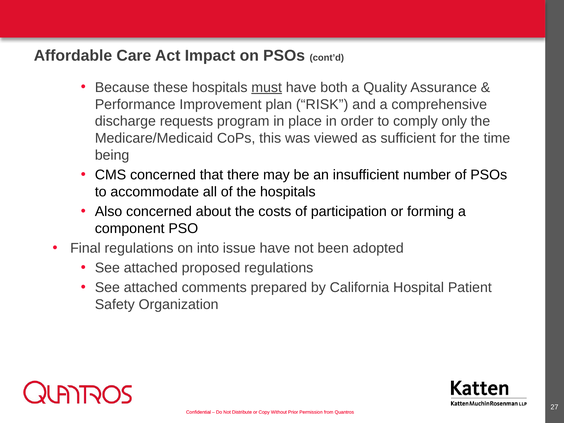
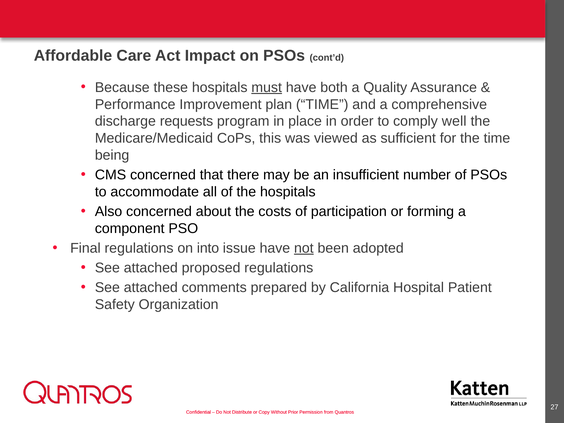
plan RISK: RISK -> TIME (322, 104)
only: only -> well (454, 121)
not underline: none -> present (304, 248)
